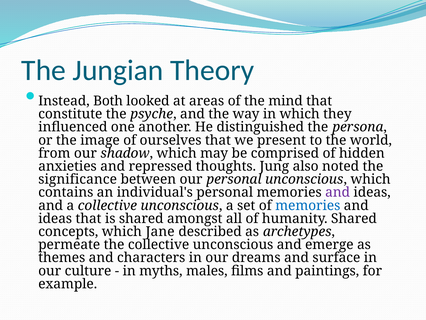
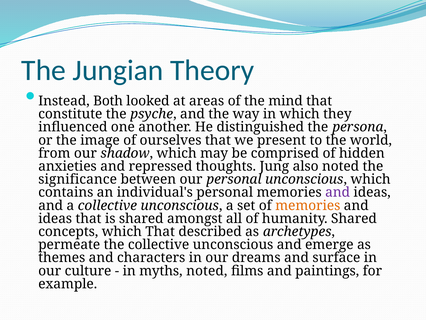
memories colour: blue -> orange (308, 205)
which Jane: Jane -> That (160, 231)
myths males: males -> noted (207, 270)
